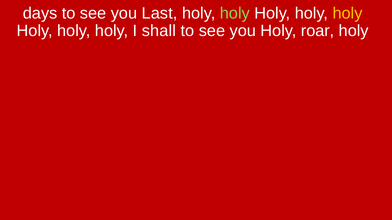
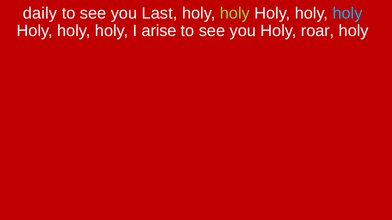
days: days -> daily (40, 13)
holy colour: yellow -> light blue (348, 13)
shall: shall -> arise (159, 31)
